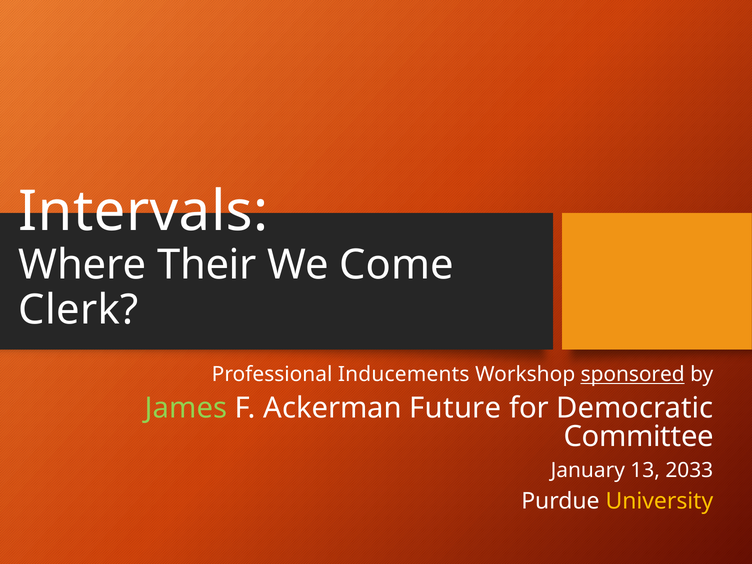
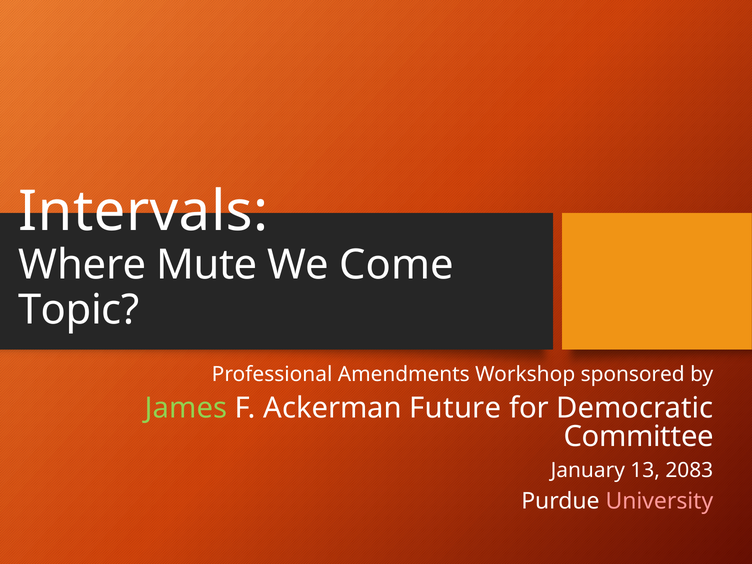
Their: Their -> Mute (207, 265)
Clerk: Clerk -> Topic (79, 310)
Inducements: Inducements -> Amendments (404, 374)
sponsored underline: present -> none (633, 374)
2033: 2033 -> 2083 (689, 470)
University colour: yellow -> pink (659, 501)
